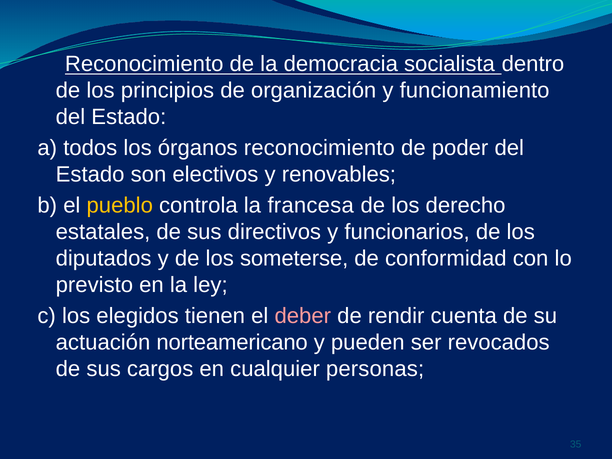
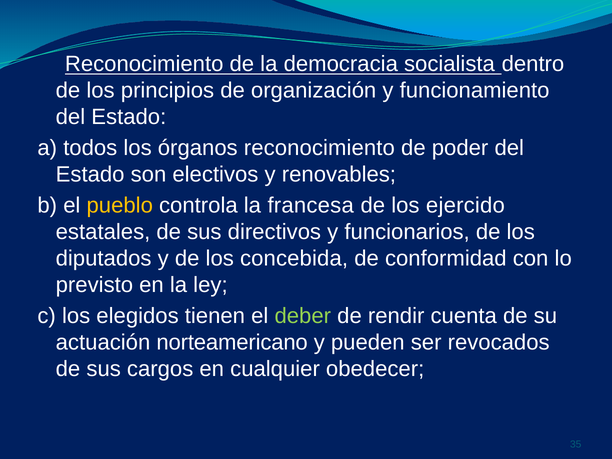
derecho: derecho -> ejercido (465, 206)
someterse: someterse -> concebida (294, 259)
deber colour: pink -> light green (303, 316)
personas: personas -> obedecer (375, 369)
